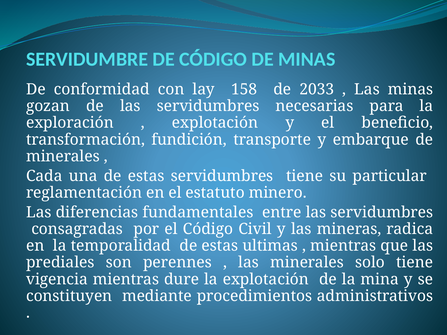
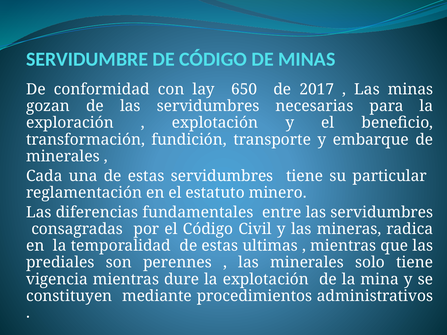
158: 158 -> 650 (244, 89)
2033: 2033 -> 2017 (317, 89)
